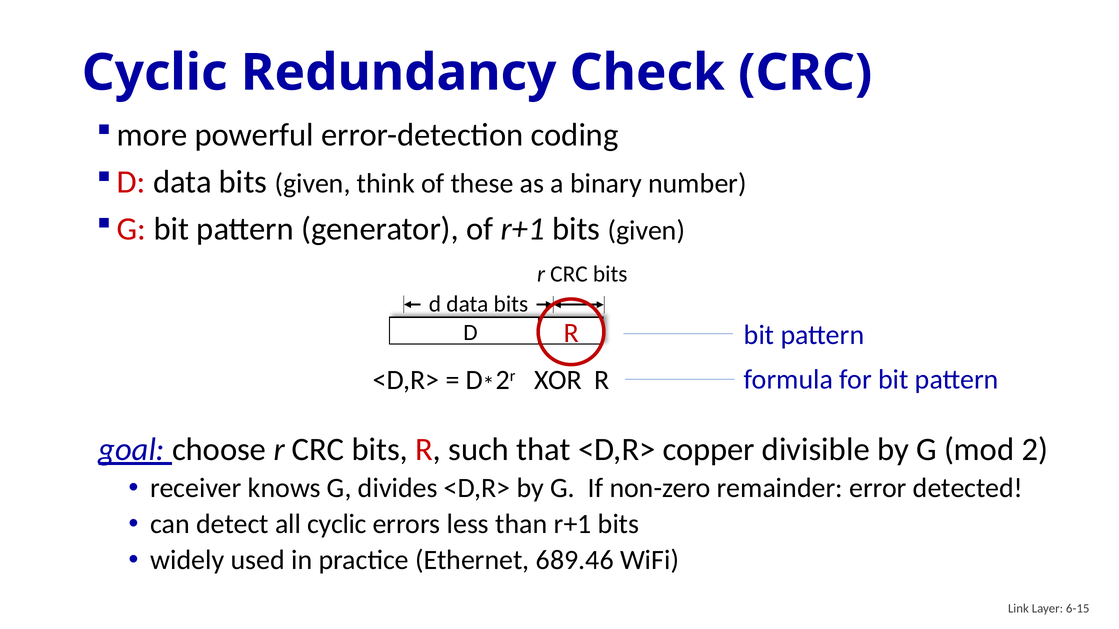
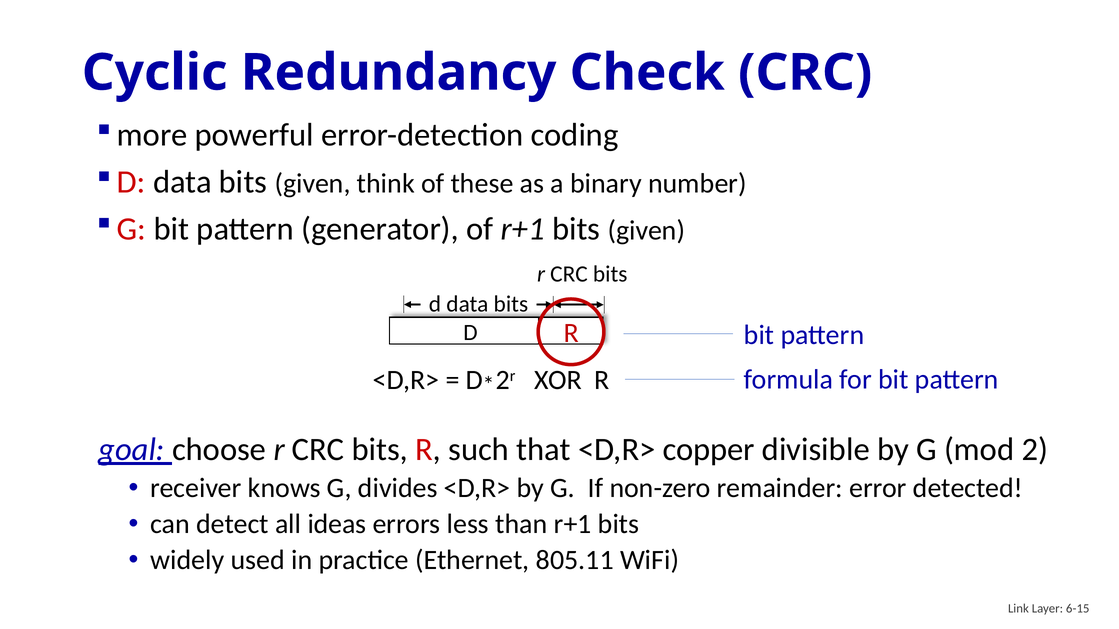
all cyclic: cyclic -> ideas (337, 524)
689.46: 689.46 -> 805.11 (575, 560)
